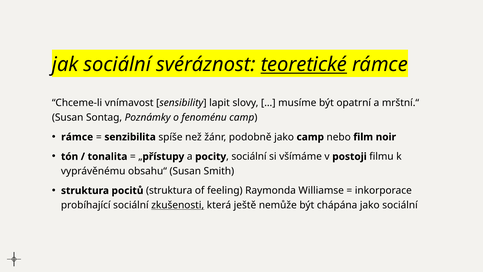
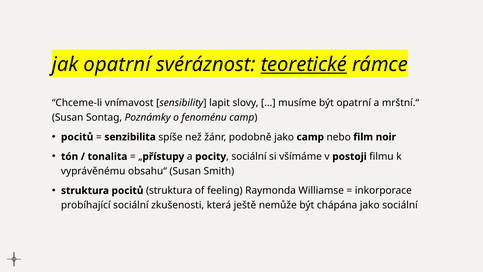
jak sociální: sociální -> opatrní (117, 64)
rámce: rámce -> pocitů (77, 137)
zkušenosti underline: present -> none (178, 205)
